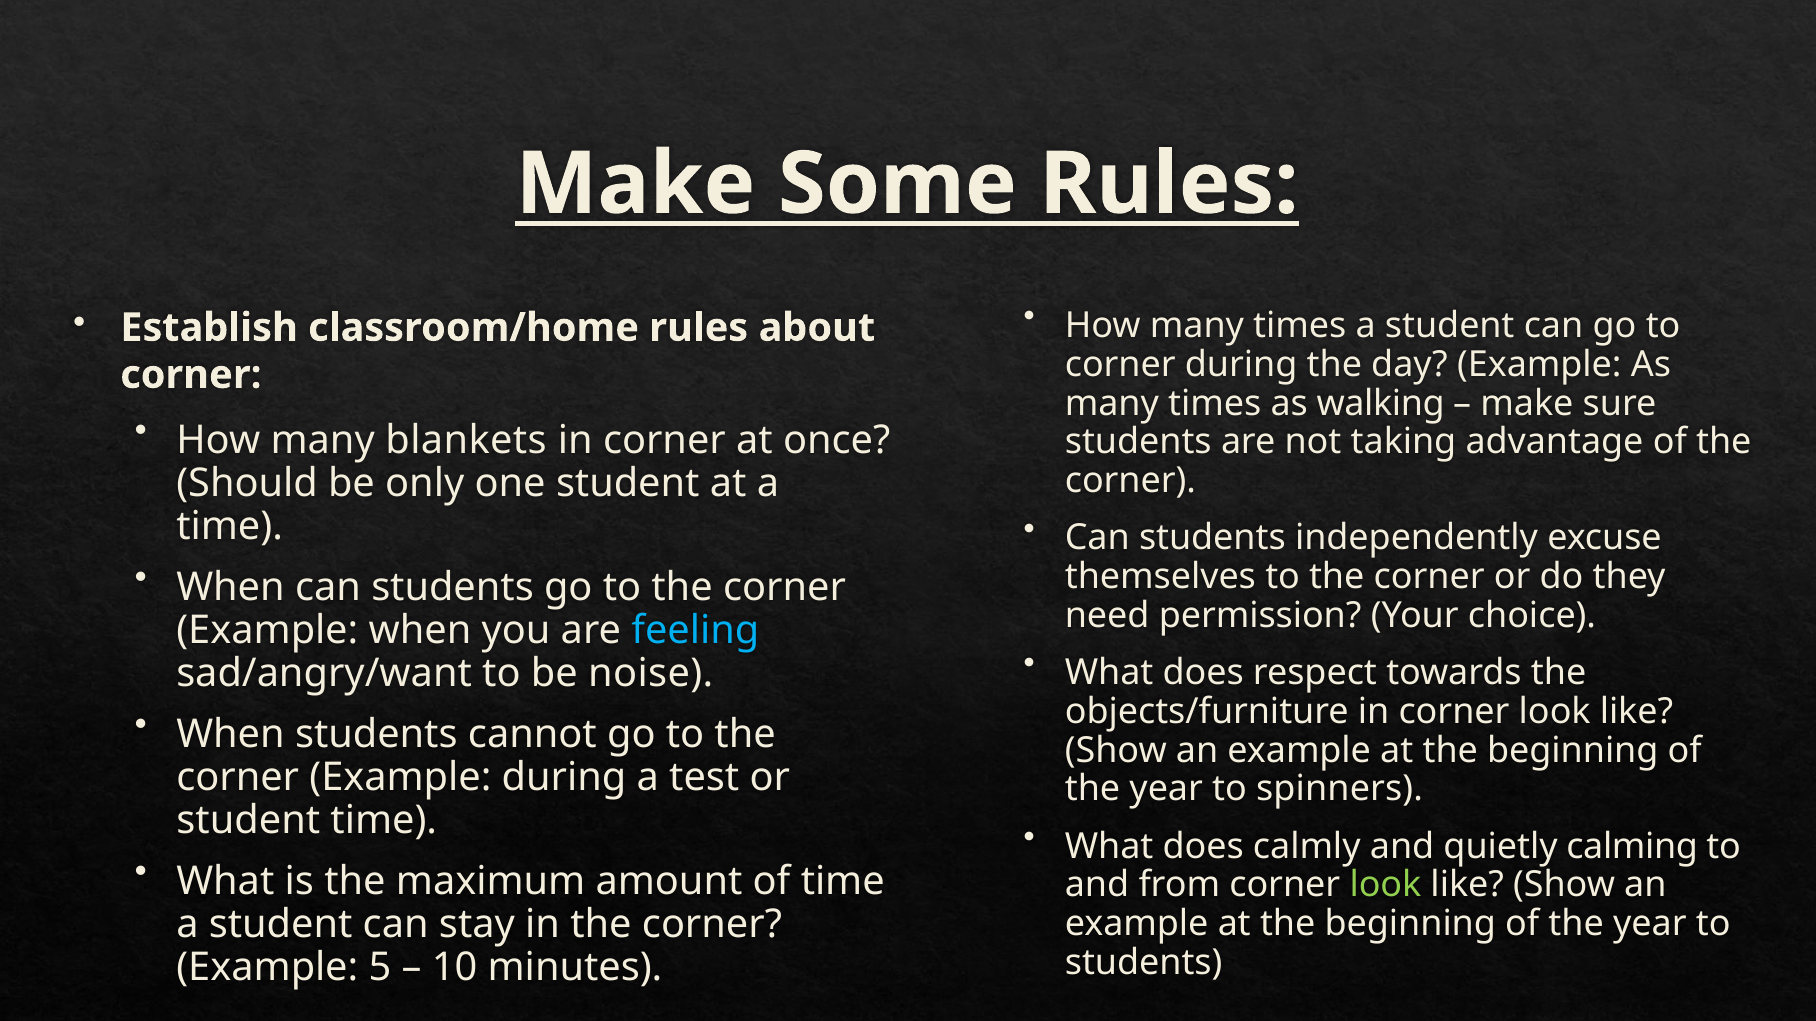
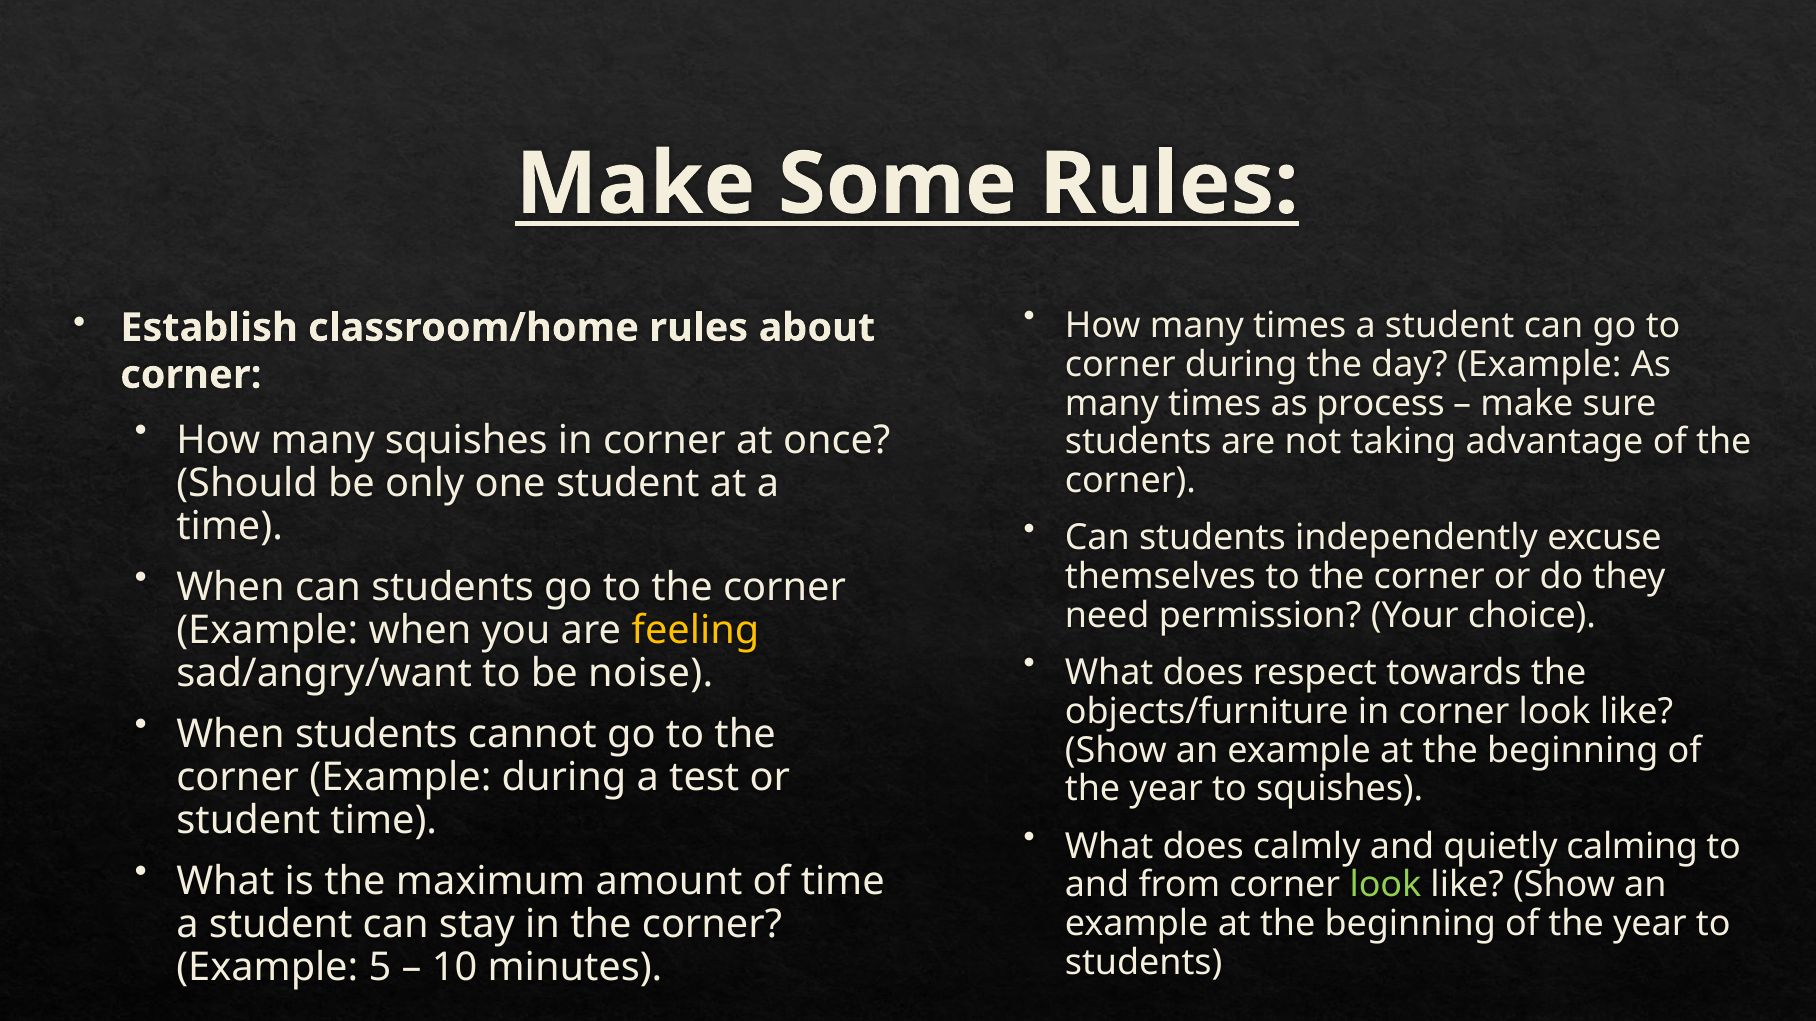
walking: walking -> process (1381, 403)
many blankets: blankets -> squishes (466, 441)
feeling colour: light blue -> yellow (695, 631)
to spinners: spinners -> squishes (1340, 789)
